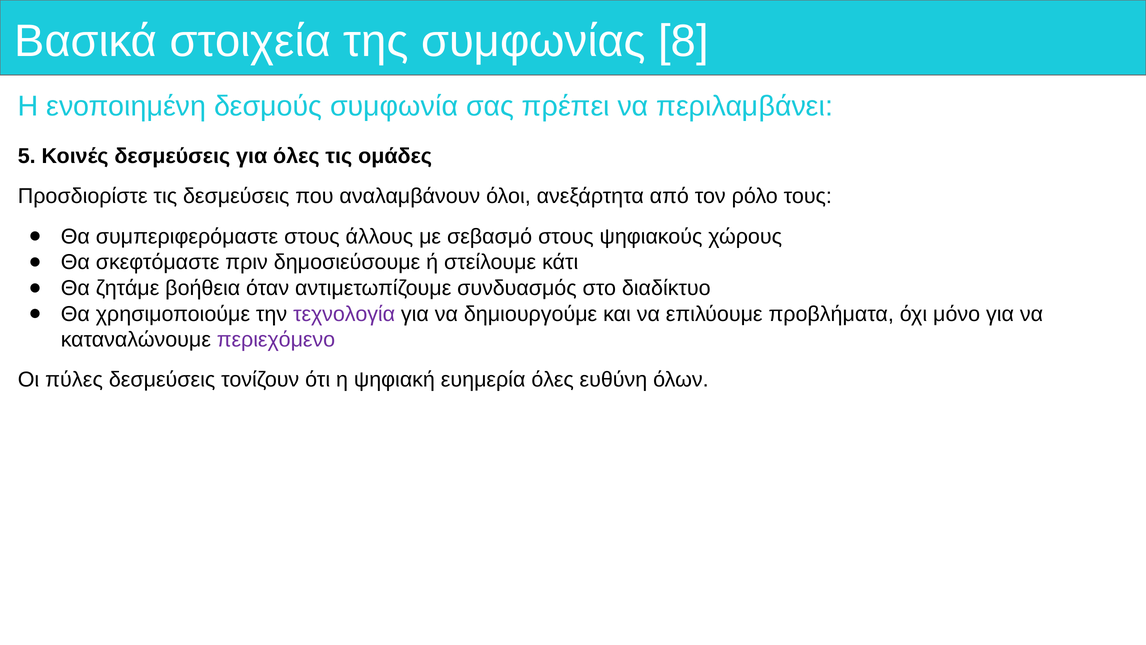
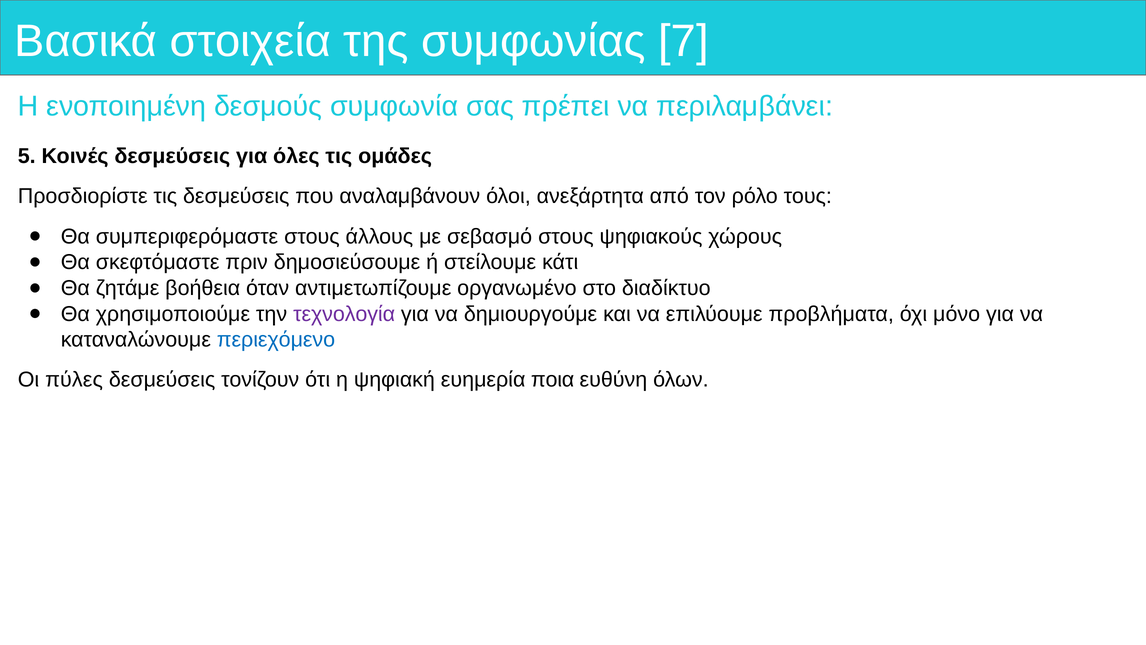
8: 8 -> 7 (684, 41)
συνδυασμός: συνδυασμός -> οργανωμένο (517, 288)
περιεχόμενο colour: purple -> blue (276, 340)
ευημερία όλες: όλες -> ποια (553, 380)
